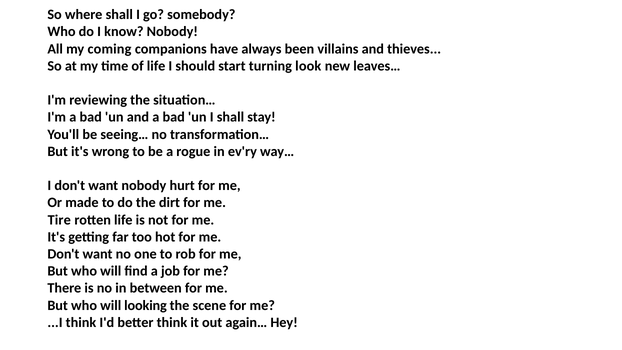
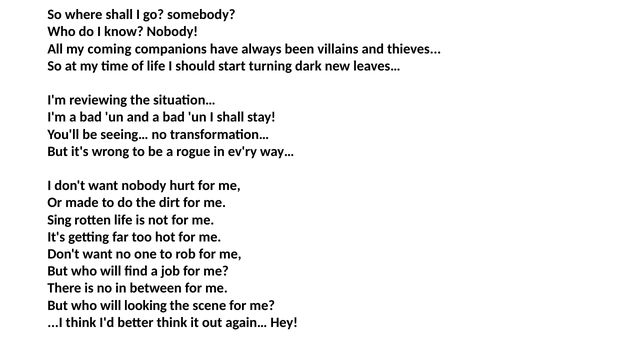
look: look -> dark (308, 66)
Tire: Tire -> Sing (59, 220)
